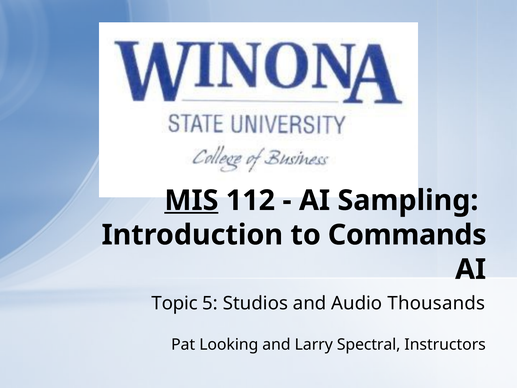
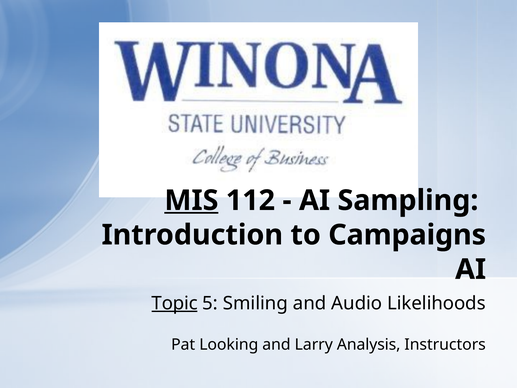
Commands: Commands -> Campaigns (407, 235)
Topic underline: none -> present (175, 303)
Studios: Studios -> Smiling (255, 303)
Thousands: Thousands -> Likelihoods (436, 303)
Spectral: Spectral -> Analysis (369, 344)
